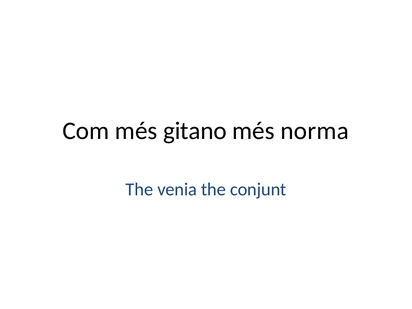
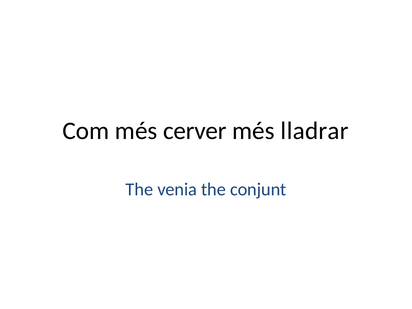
gitano: gitano -> cerver (195, 131)
norma: norma -> lladrar (315, 131)
